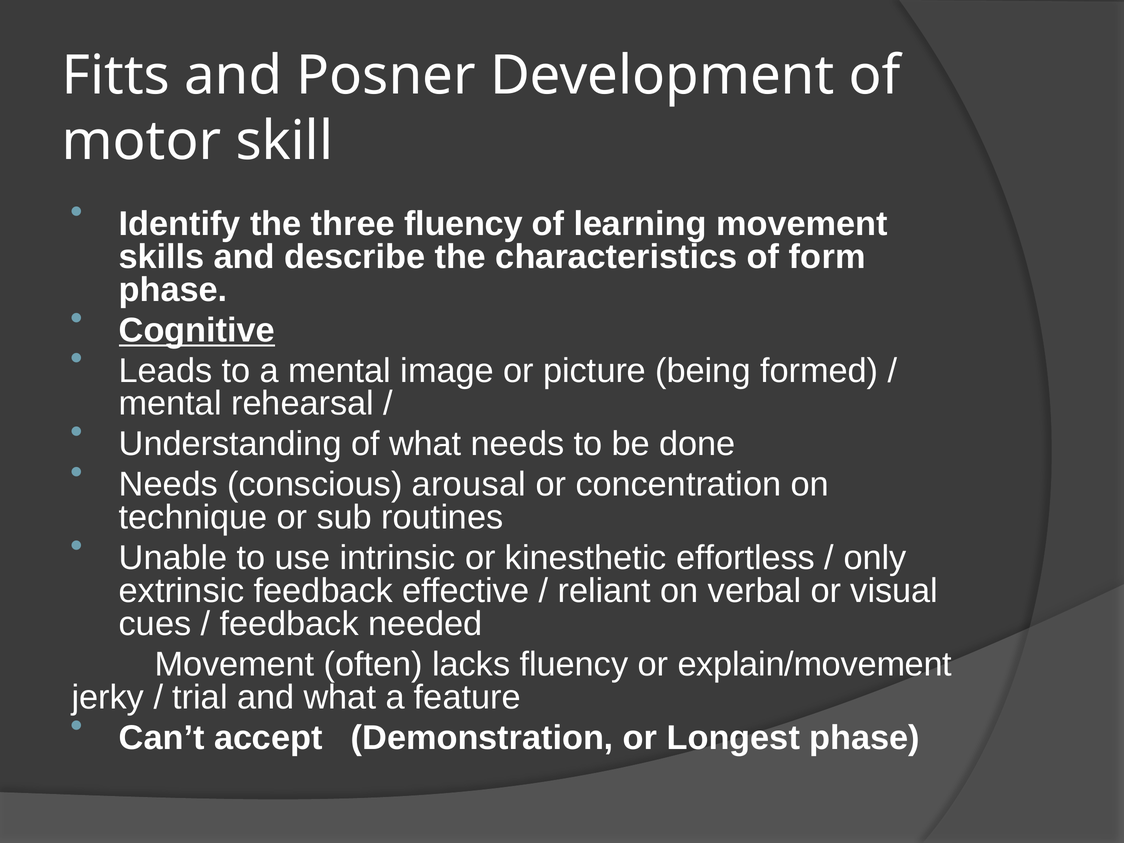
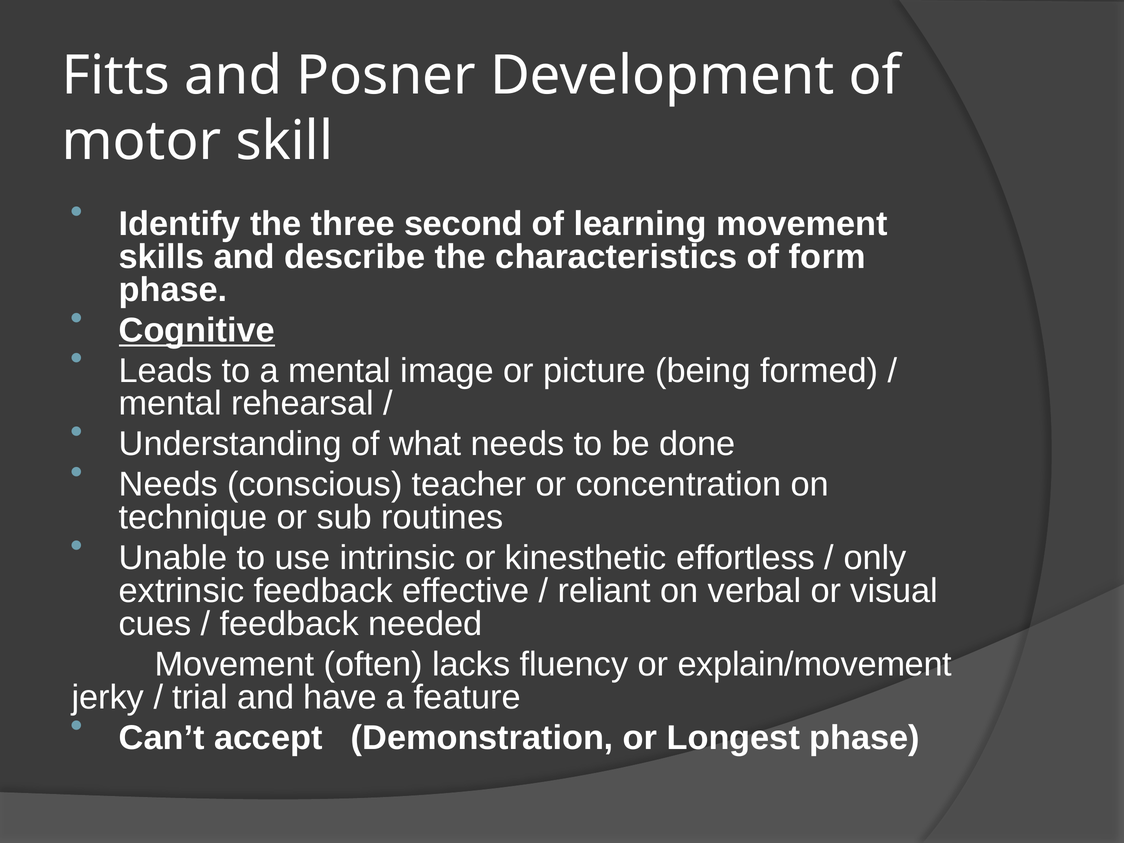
three fluency: fluency -> second (463, 224)
arousal: arousal -> teacher (469, 485)
and what: what -> have (340, 697)
